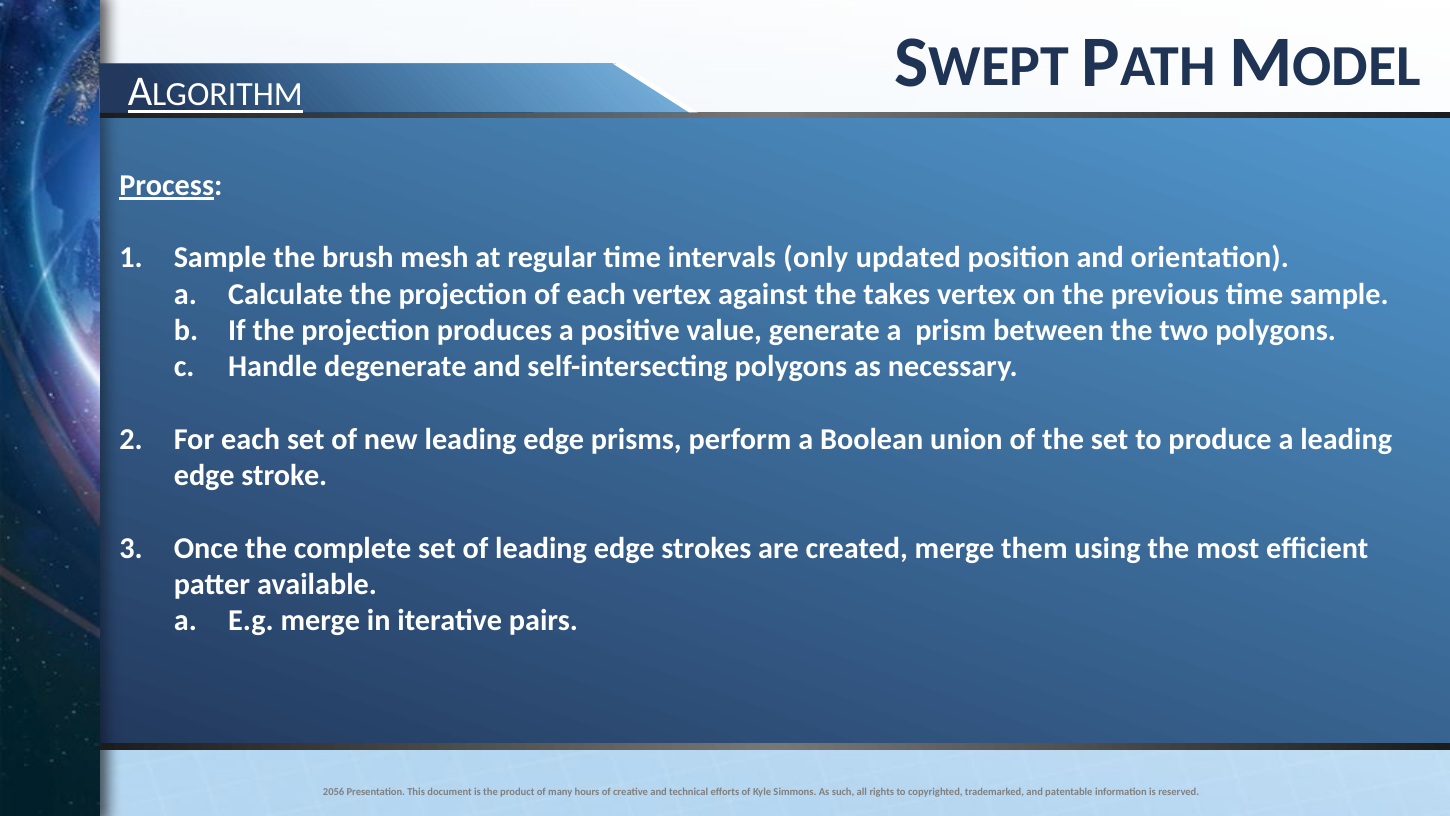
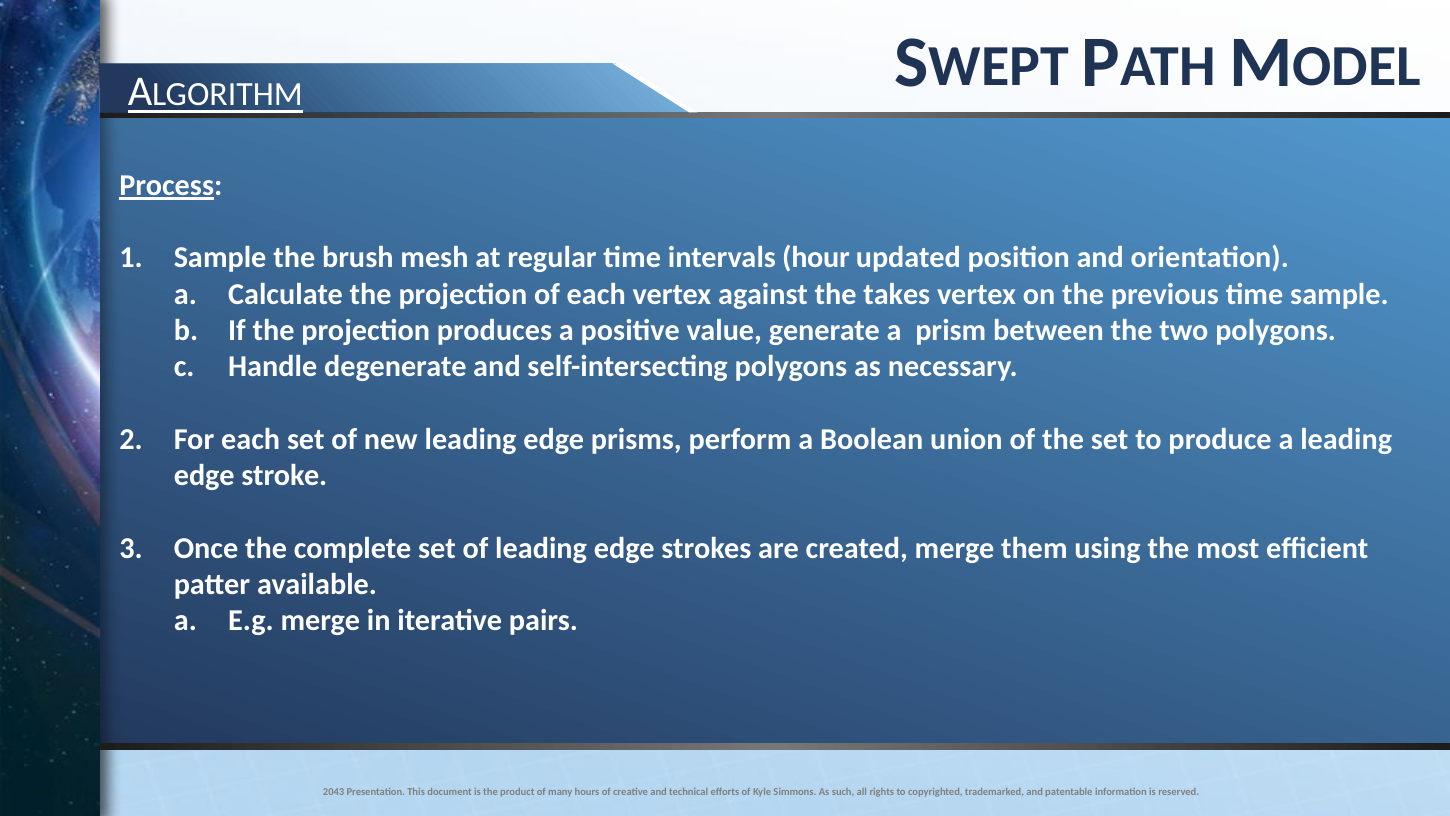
only: only -> hour (816, 258)
2056: 2056 -> 2043 (334, 792)
